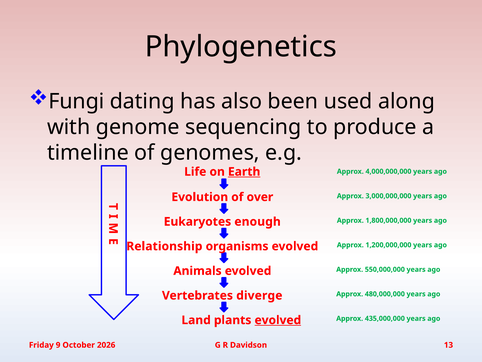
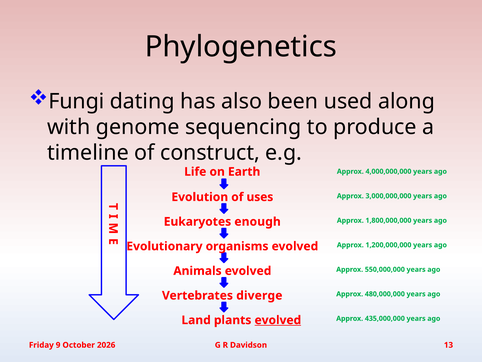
genomes: genomes -> construct (210, 153)
Earth underline: present -> none (244, 172)
over: over -> uses (260, 197)
Relationship: Relationship -> Evolutionary (164, 246)
